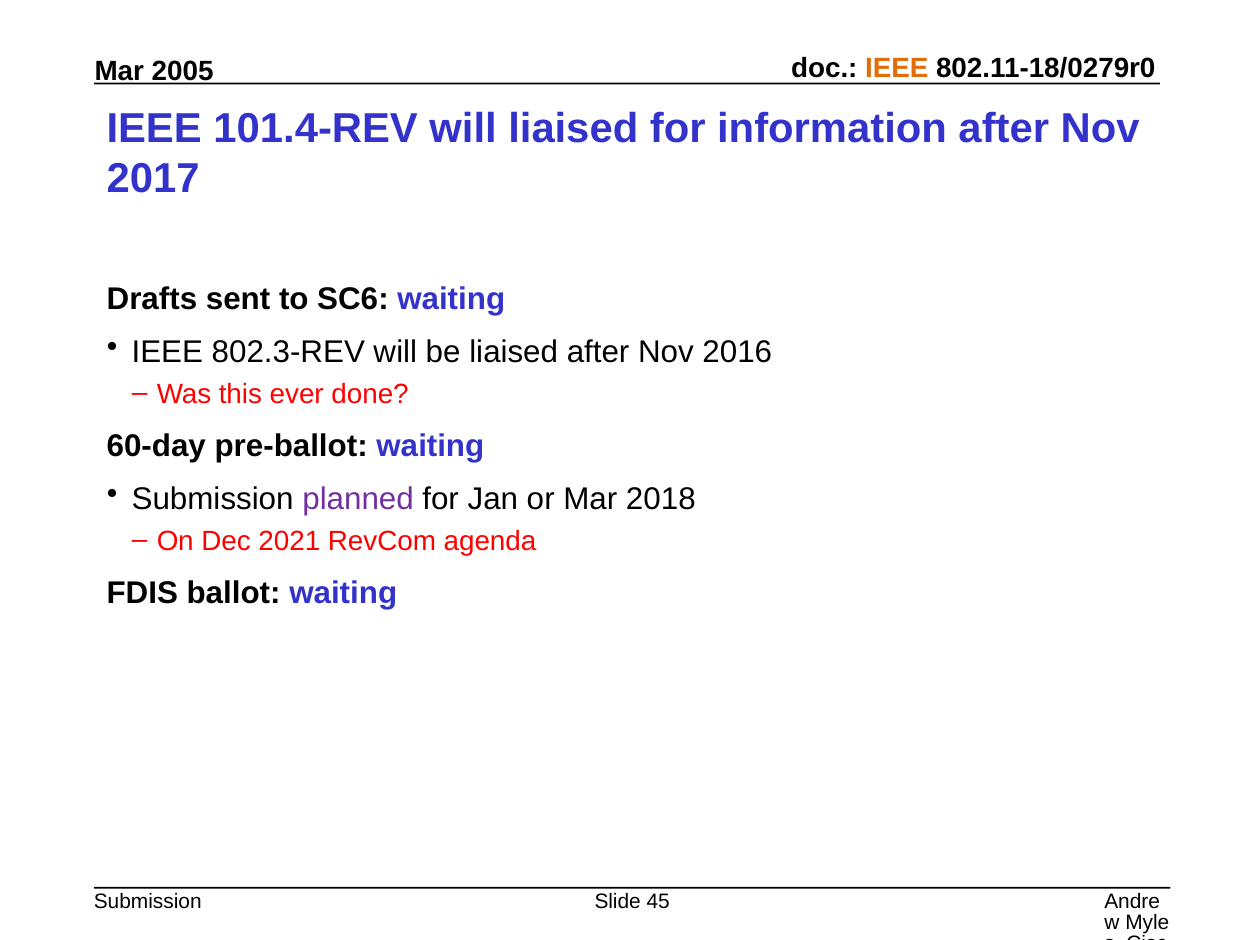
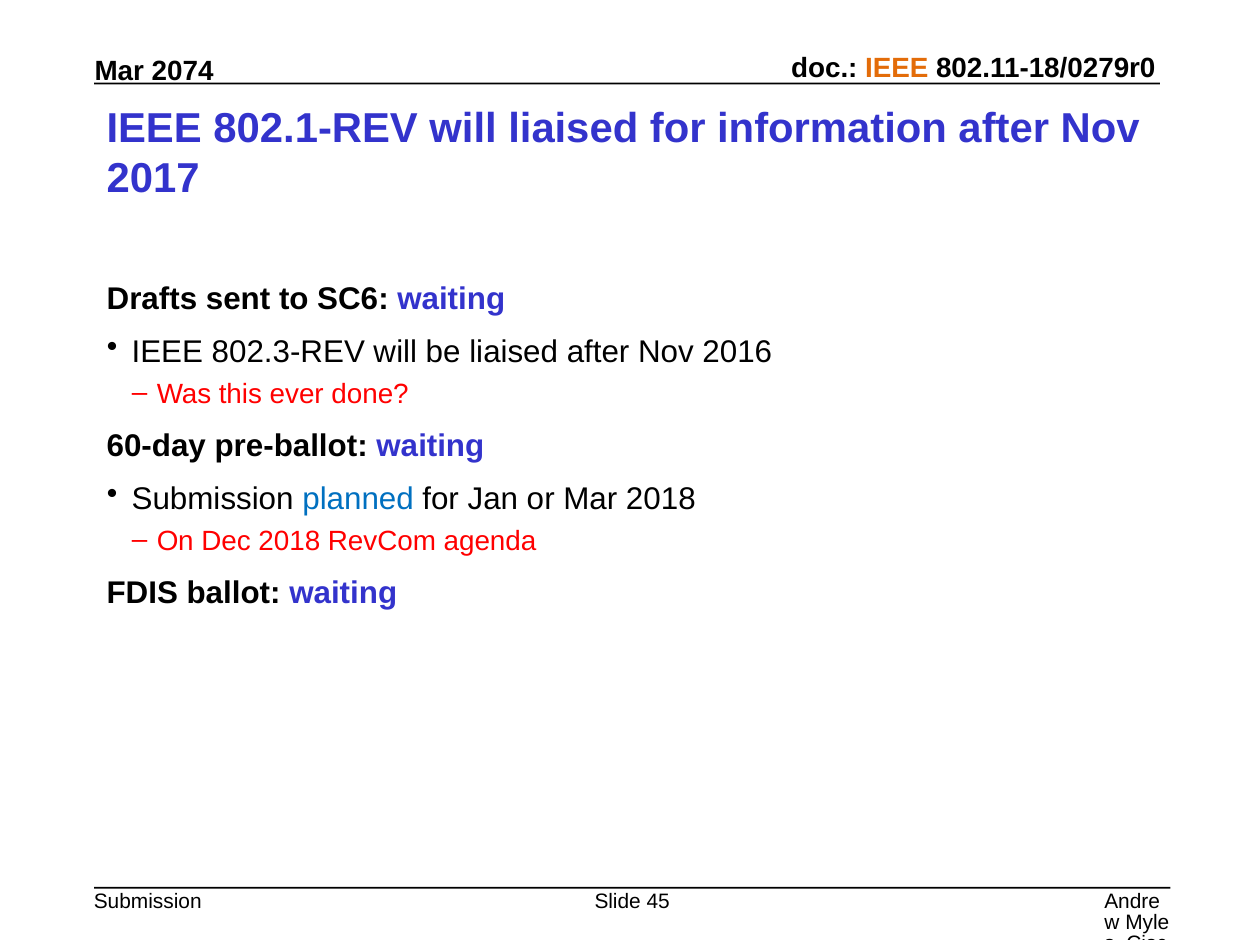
2005: 2005 -> 2074 (183, 71)
101.4-REV: 101.4-REV -> 802.1-REV (316, 128)
planned colour: purple -> blue (358, 499)
Dec 2021: 2021 -> 2018 (289, 542)
